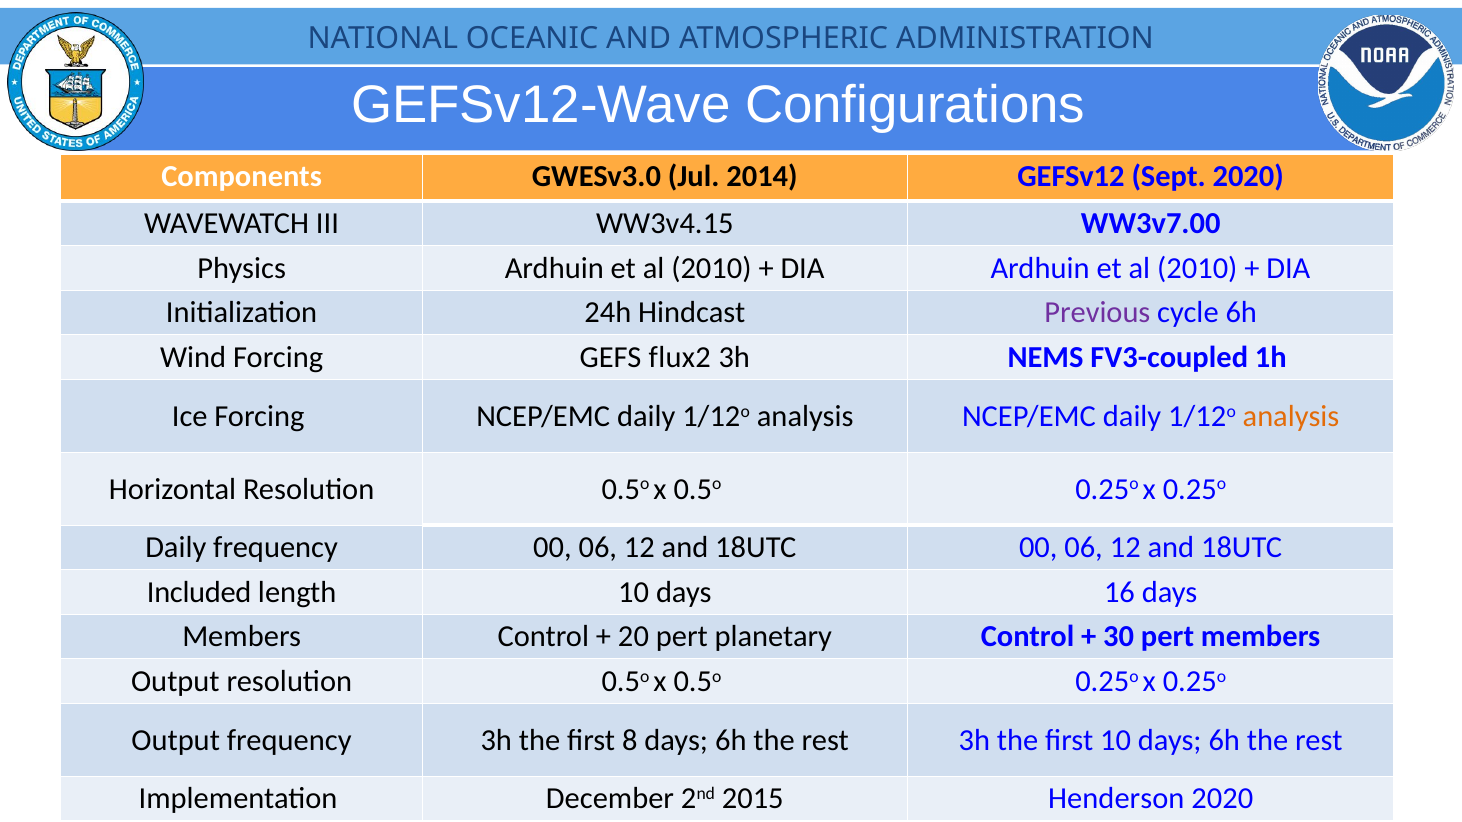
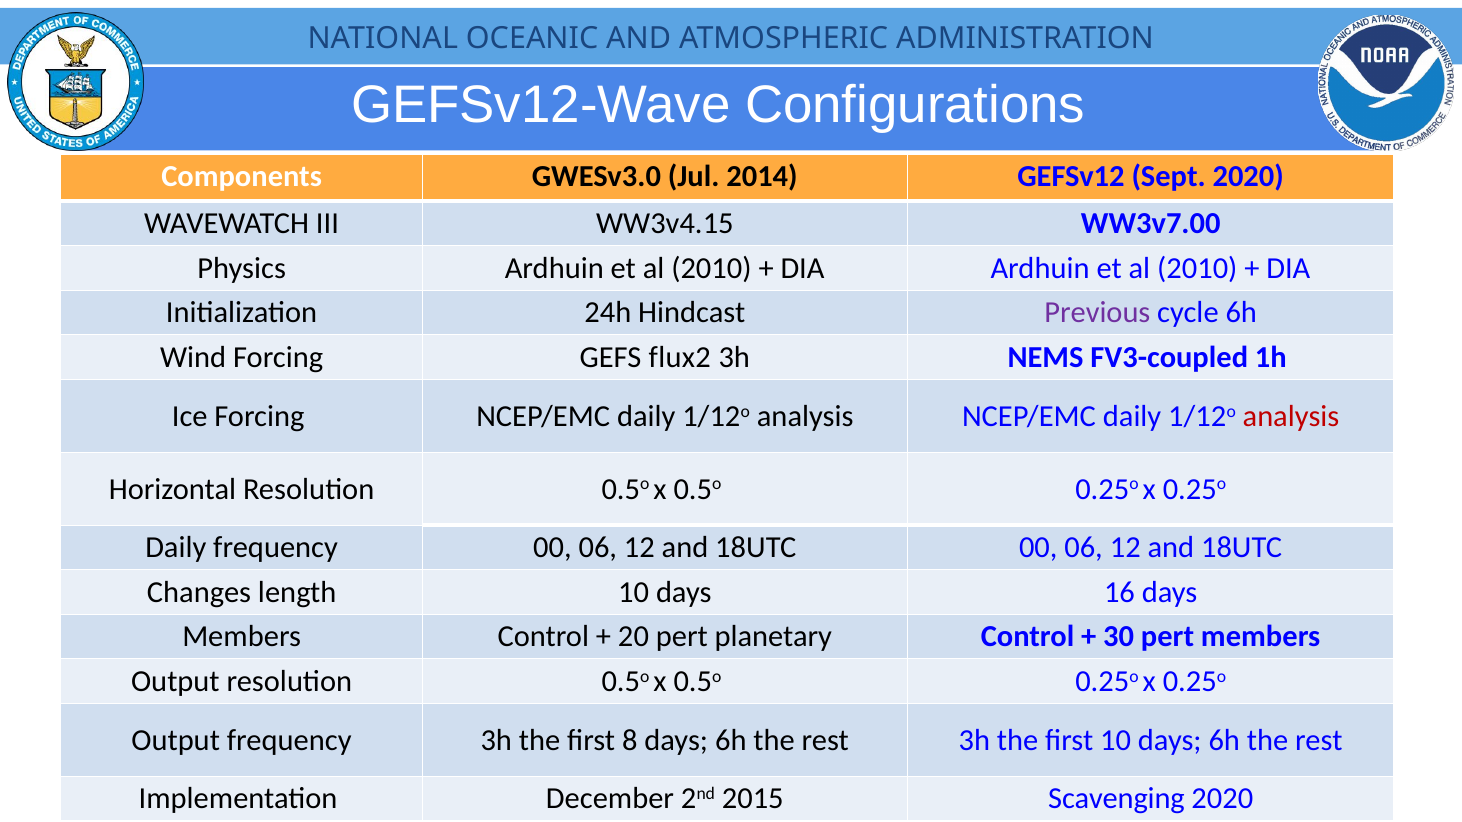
analysis colour: orange -> red (1291, 416)
Included: Included -> Changes (199, 592)
Henderson: Henderson -> Scavenging (1116, 799)
